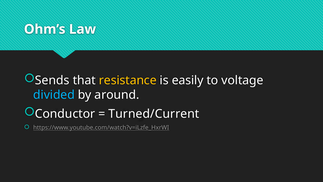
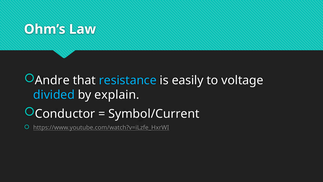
Sends: Sends -> Andre (52, 80)
resistance colour: yellow -> light blue (128, 80)
around: around -> explain (117, 95)
Turned/Current: Turned/Current -> Symbol/Current (154, 114)
